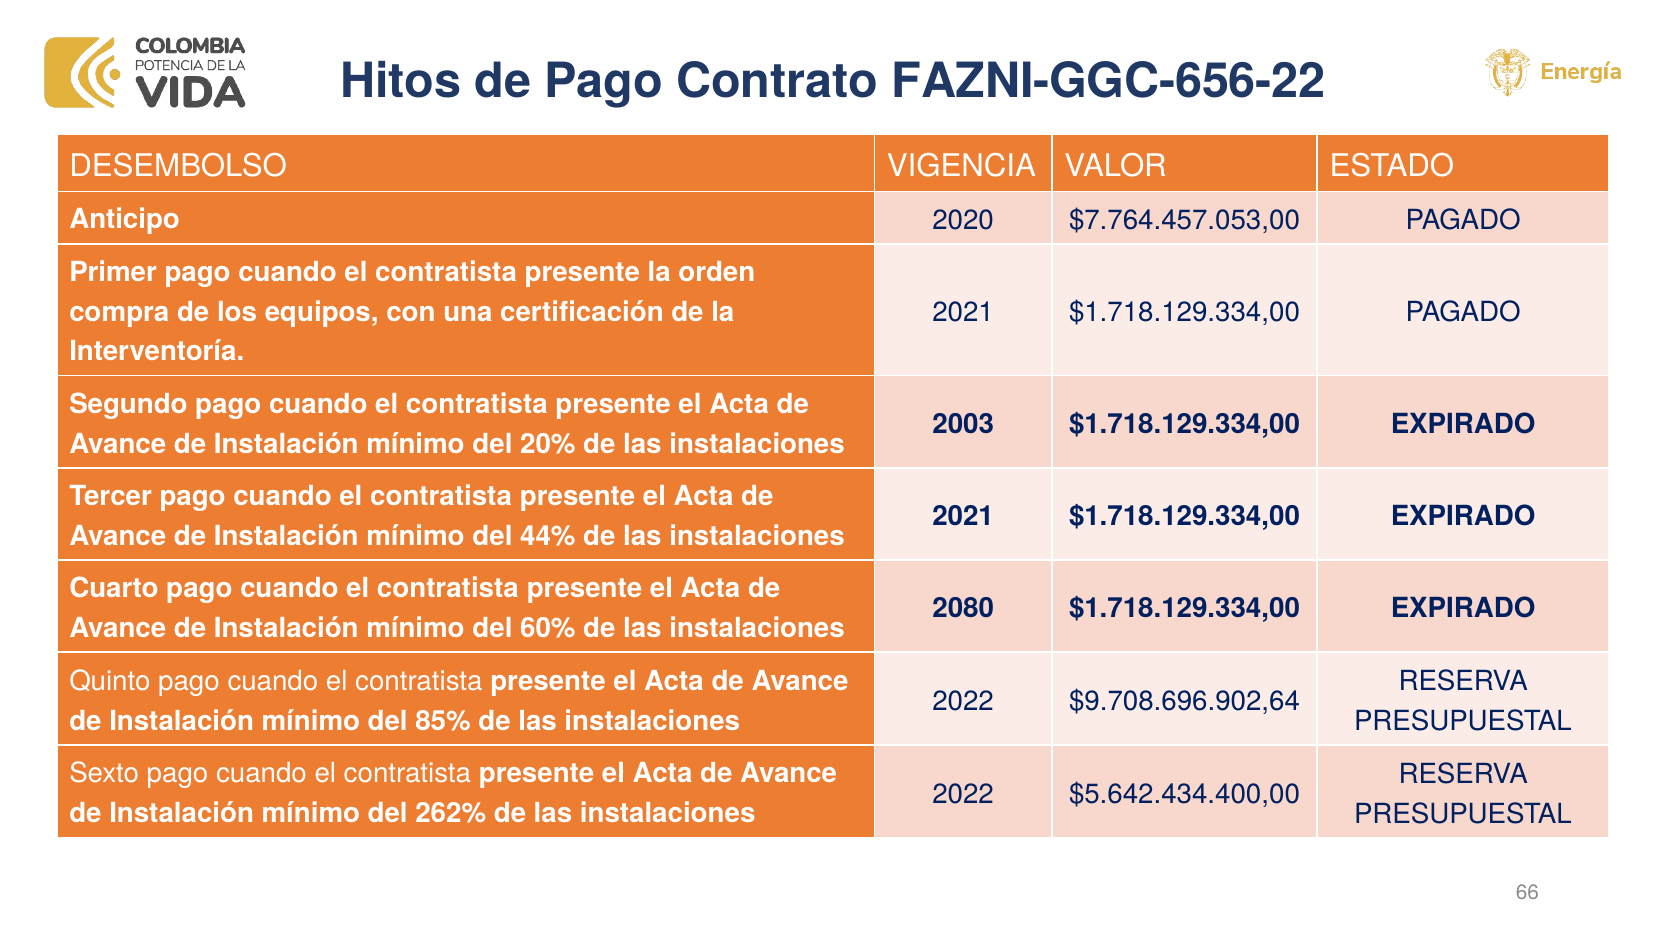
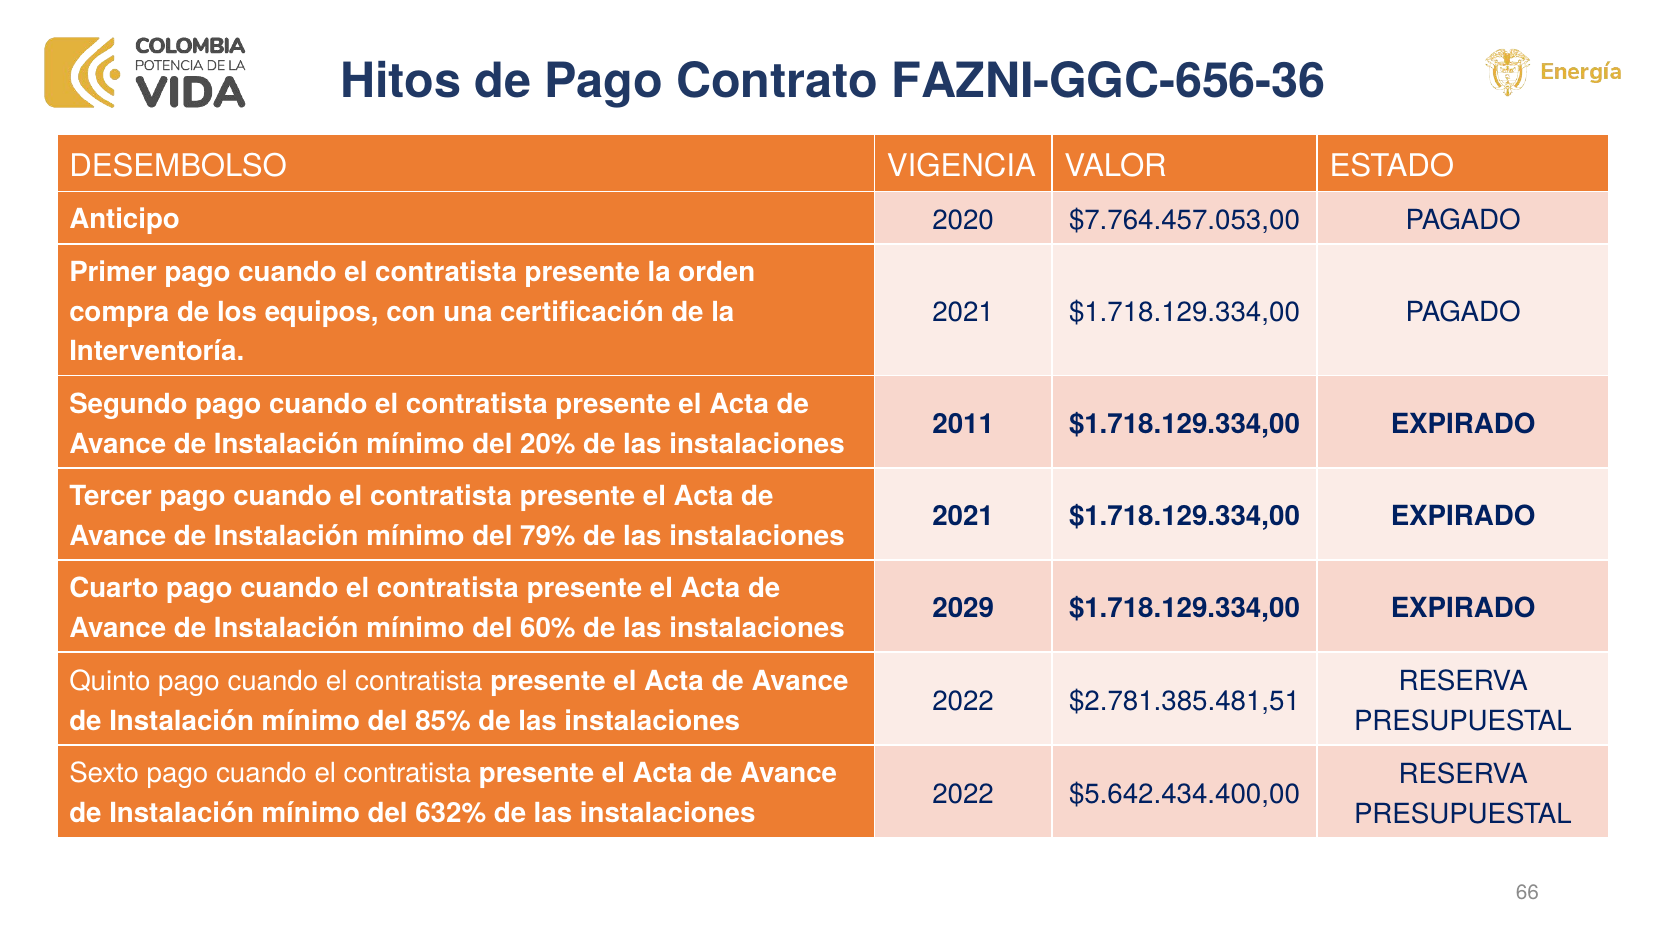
FAZNI-GGC-656-22: FAZNI-GGC-656-22 -> FAZNI-GGC-656-36 (1108, 82)
2003: 2003 -> 2011 (963, 424)
44%: 44% -> 79% (548, 536)
2080: 2080 -> 2029 (963, 608)
$9.708.696.902,64: $9.708.696.902,64 -> $2.781.385.481,51 (1185, 701)
262%: 262% -> 632% (451, 814)
